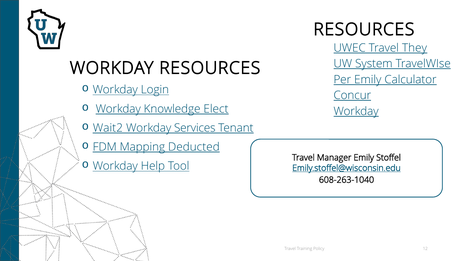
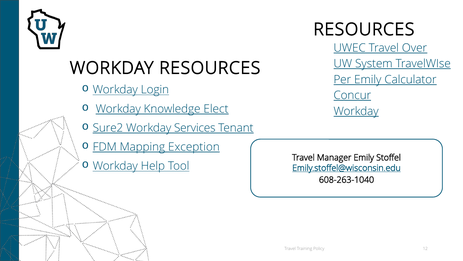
They: They -> Over (414, 48)
Wait2: Wait2 -> Sure2 (108, 128)
Deducted: Deducted -> Exception (194, 147)
